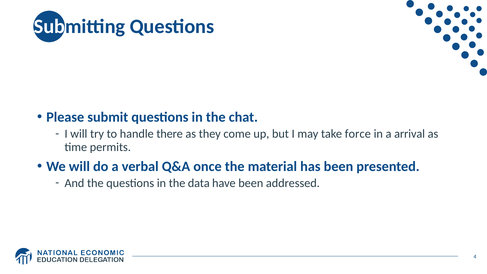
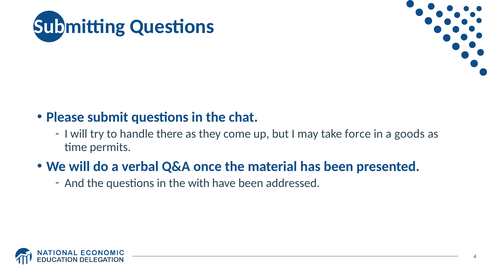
arrival: arrival -> goods (410, 134)
data: data -> with (199, 183)
